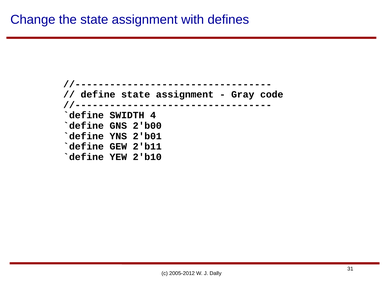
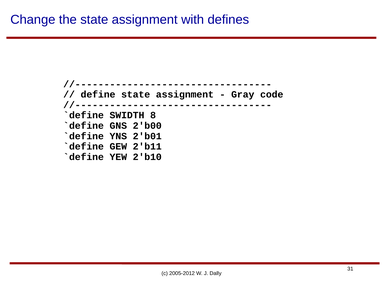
4: 4 -> 8 (153, 116)
